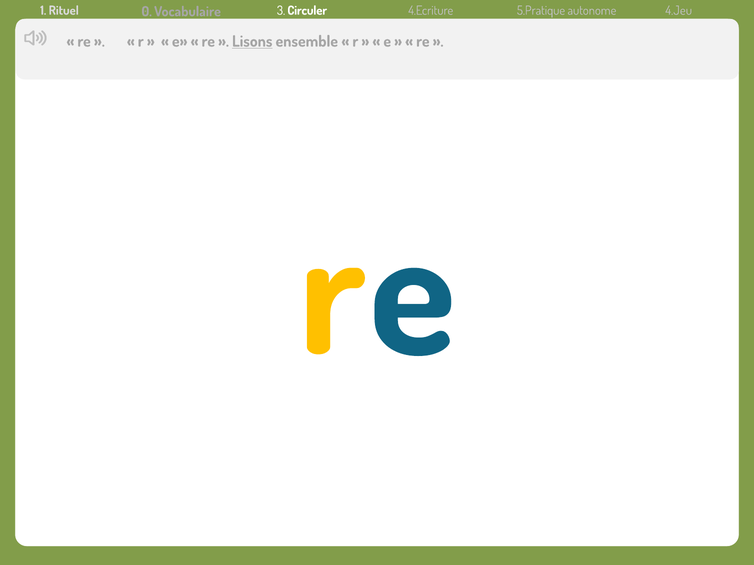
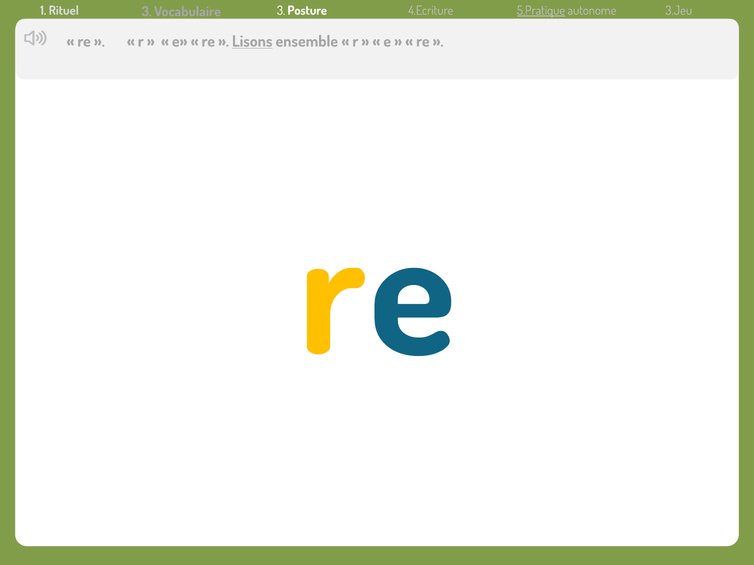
Rituel 0: 0 -> 3 (147, 12)
Circuler: Circuler -> Posture (307, 11)
5.Pratique underline: none -> present (541, 11)
4.Jeu: 4.Jeu -> 3.Jeu (679, 11)
